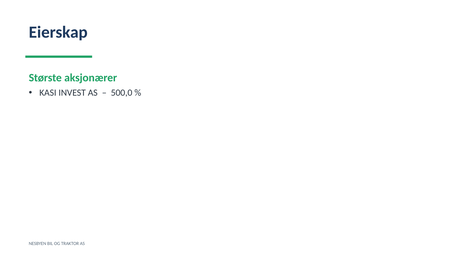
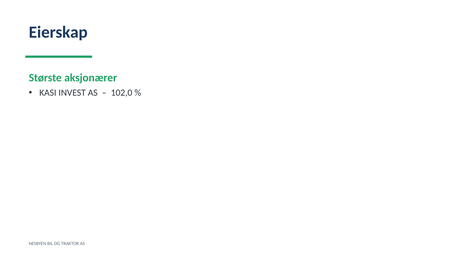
500,0: 500,0 -> 102,0 (122, 93)
